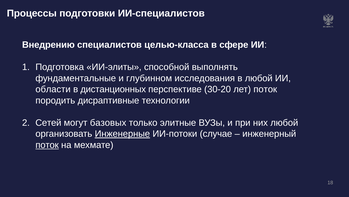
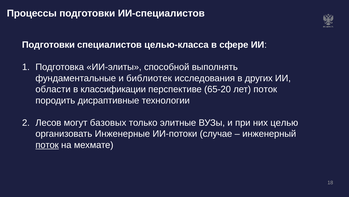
Внедрению: Внедрению -> Подготовки (48, 45)
глубинном: глубинном -> библиотек (149, 78)
в любой: любой -> других (259, 78)
дистанционных: дистанционных -> классификации (113, 89)
30-20: 30-20 -> 65-20 (218, 89)
Сетей: Сетей -> Лесов (48, 122)
них любой: любой -> целью (284, 122)
Инженерные underline: present -> none (122, 134)
